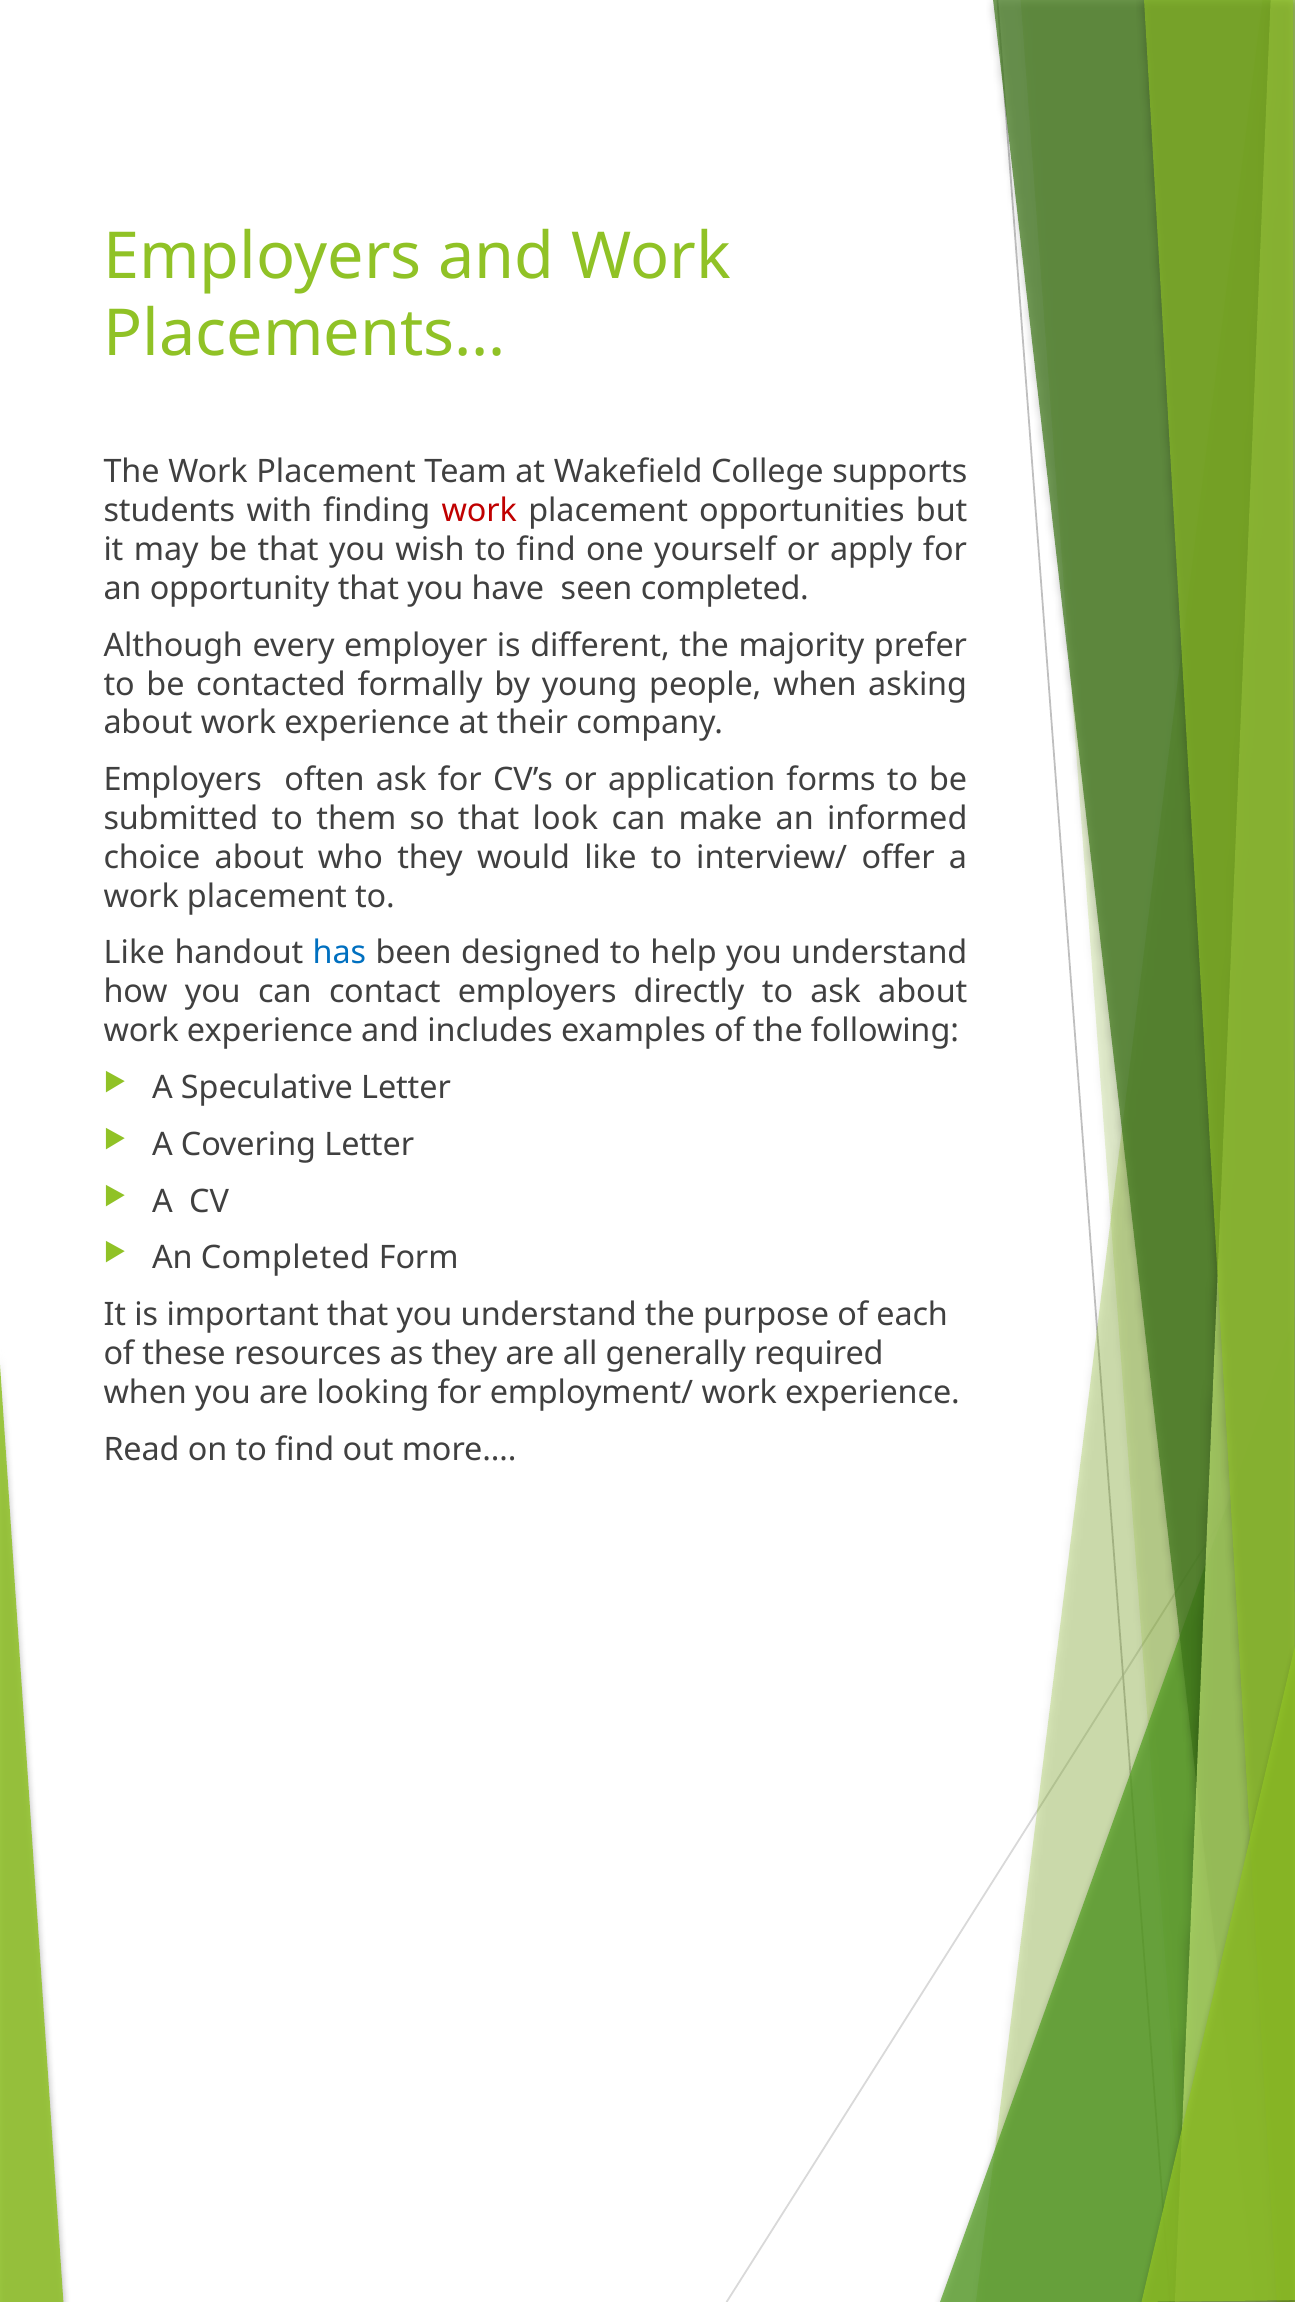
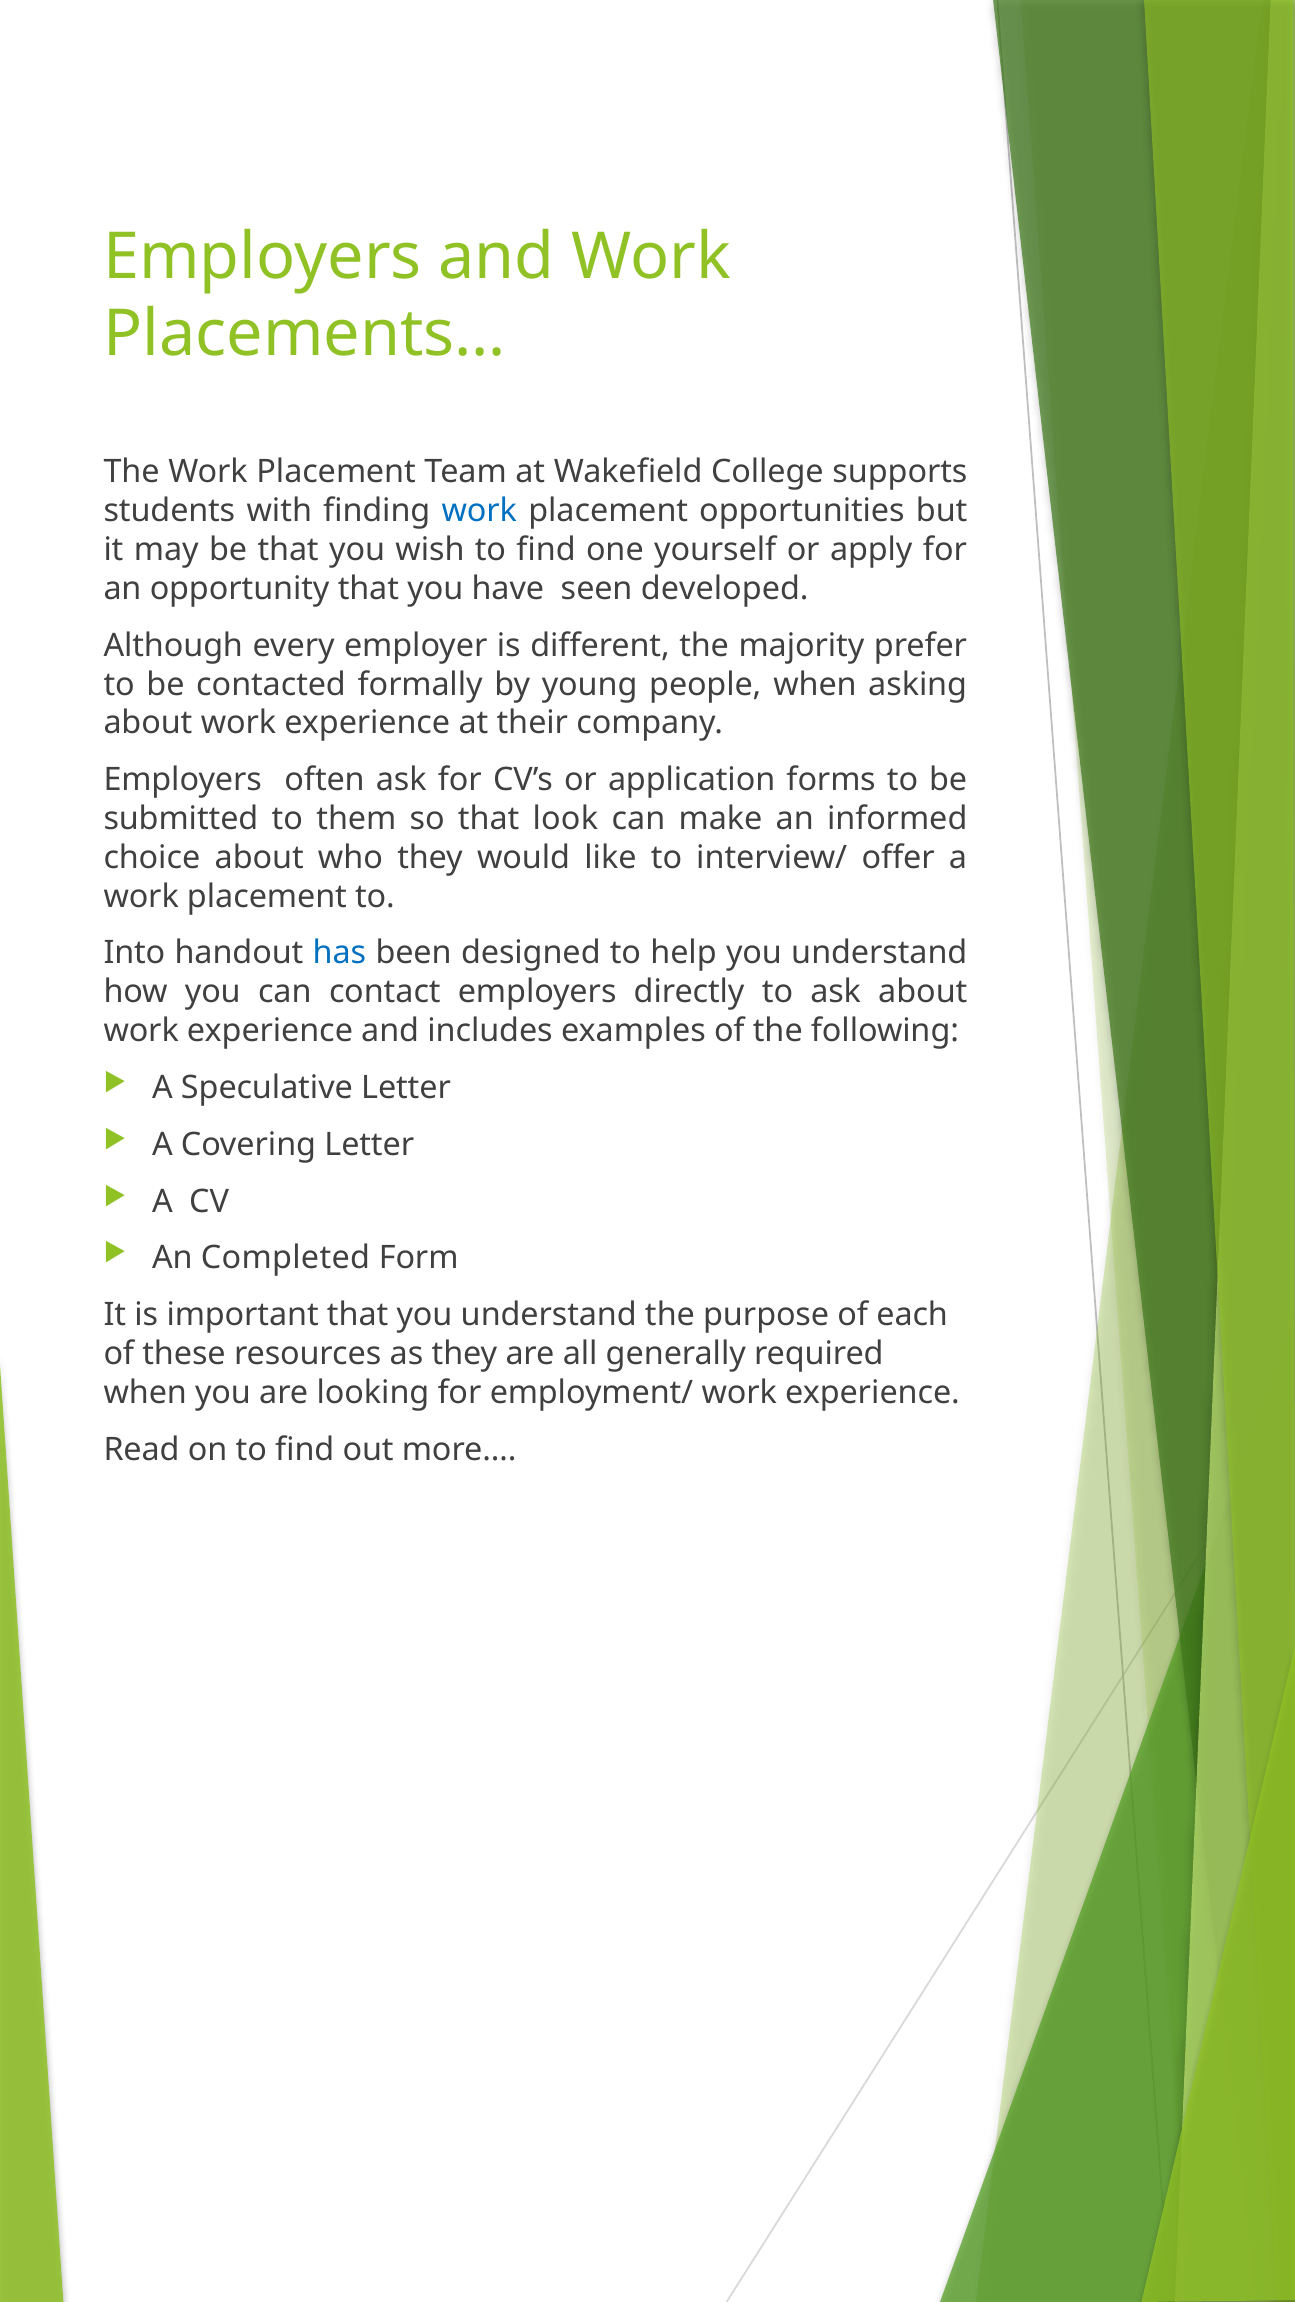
work colour: red -> blue (479, 511)
seen completed: completed -> developed (725, 589)
Like: Like -> Into (134, 953)
